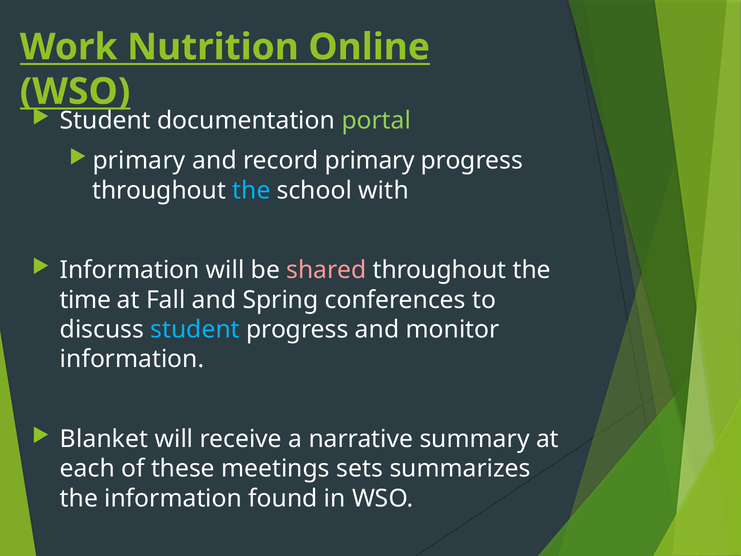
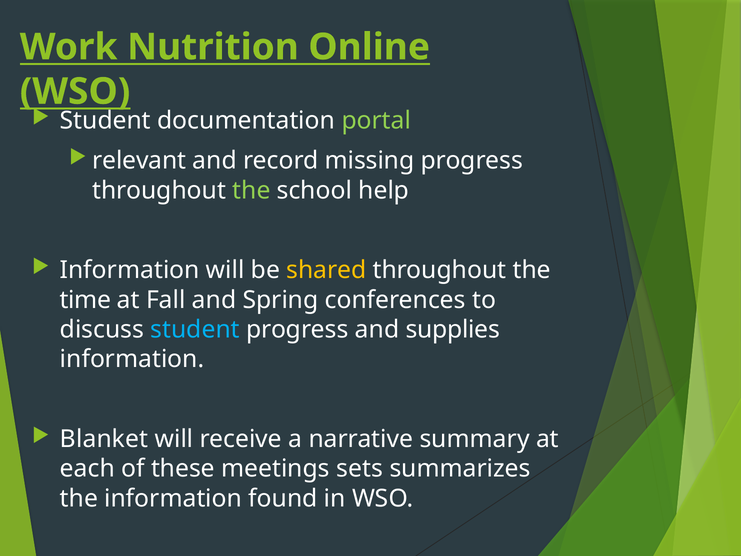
primary: primary -> relevant (139, 161)
record primary: primary -> missing (370, 161)
the colour: light blue -> light green (251, 190)
with: with -> help (384, 190)
shared colour: pink -> yellow (326, 270)
monitor: monitor -> supplies (453, 329)
